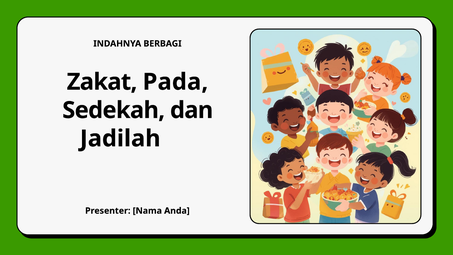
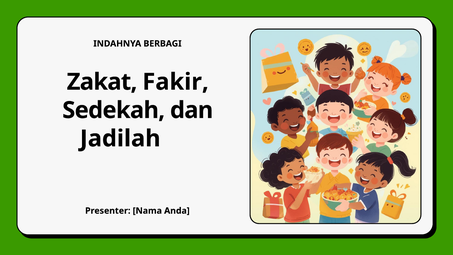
Pada: Pada -> Fakir (175, 82)
